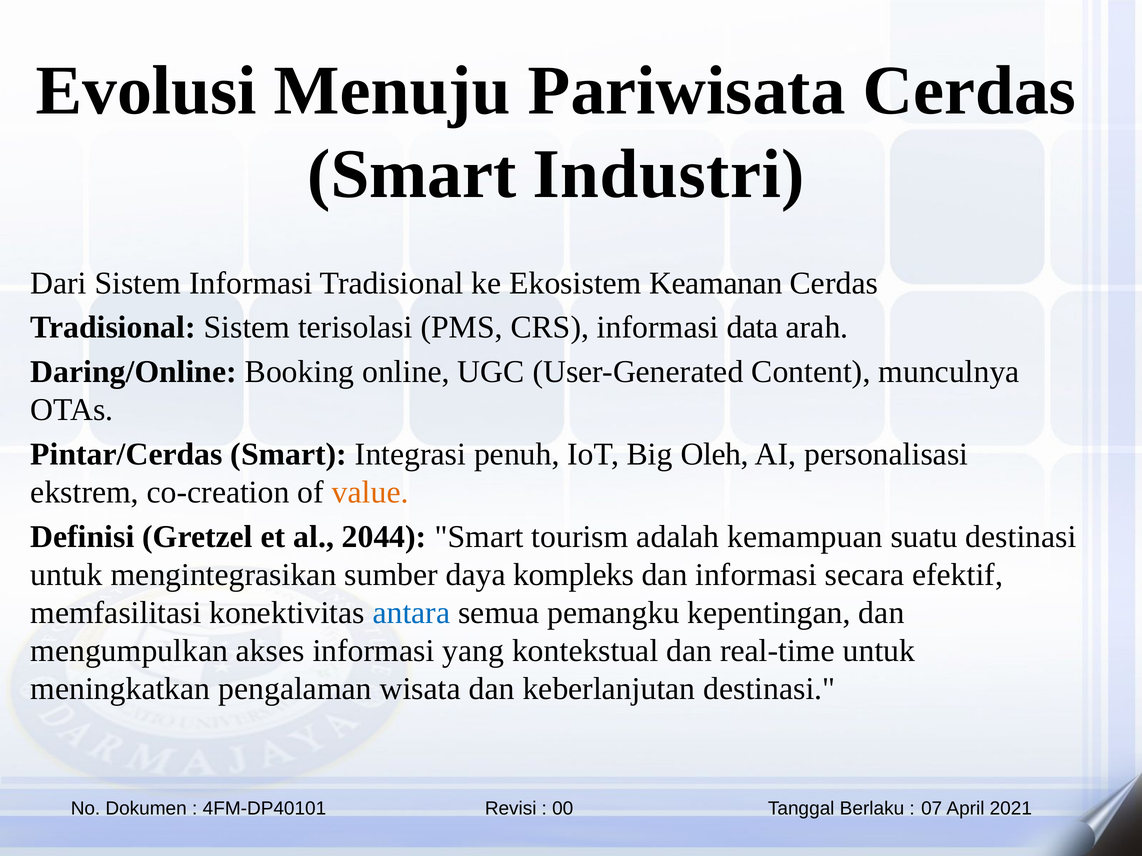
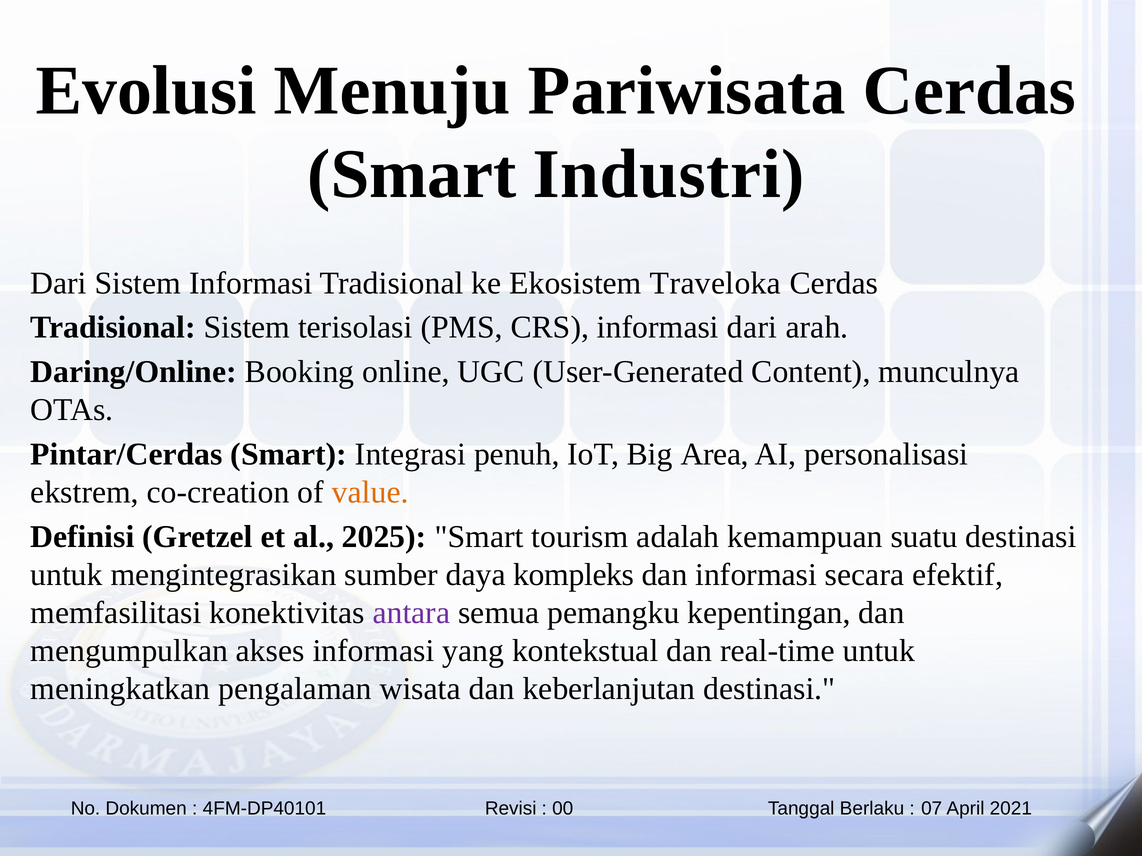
Keamanan: Keamanan -> Traveloka (715, 283)
informasi data: data -> dari (752, 328)
Oleh: Oleh -> Area (715, 455)
2044: 2044 -> 2025 (384, 537)
antara colour: blue -> purple (411, 613)
